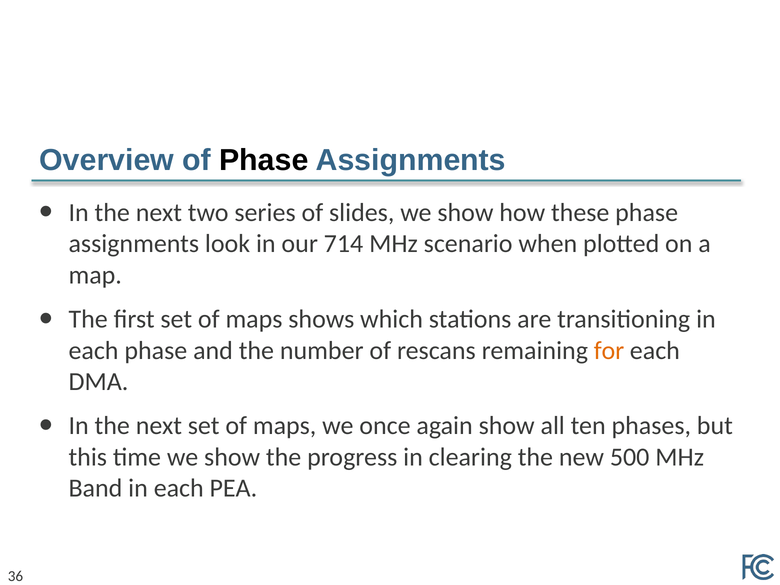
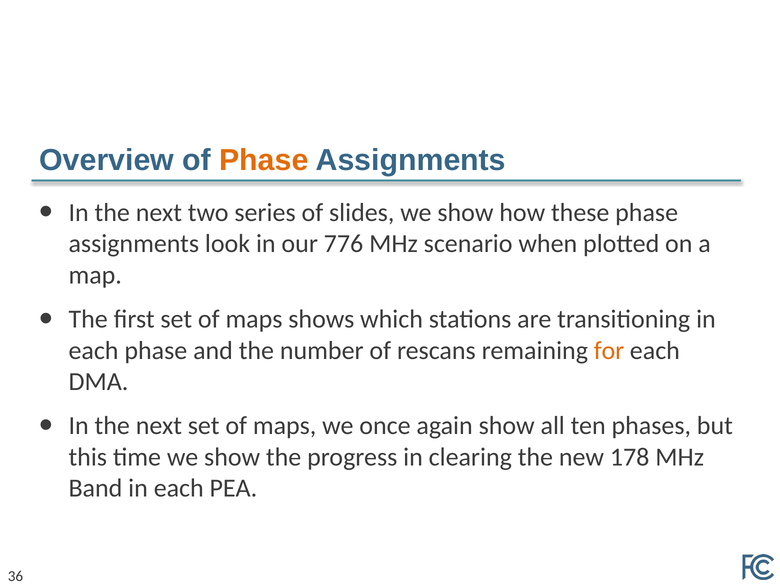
Phase colour: black -> orange (264, 160)
714: 714 -> 776 (343, 244)
500: 500 -> 178 (630, 457)
